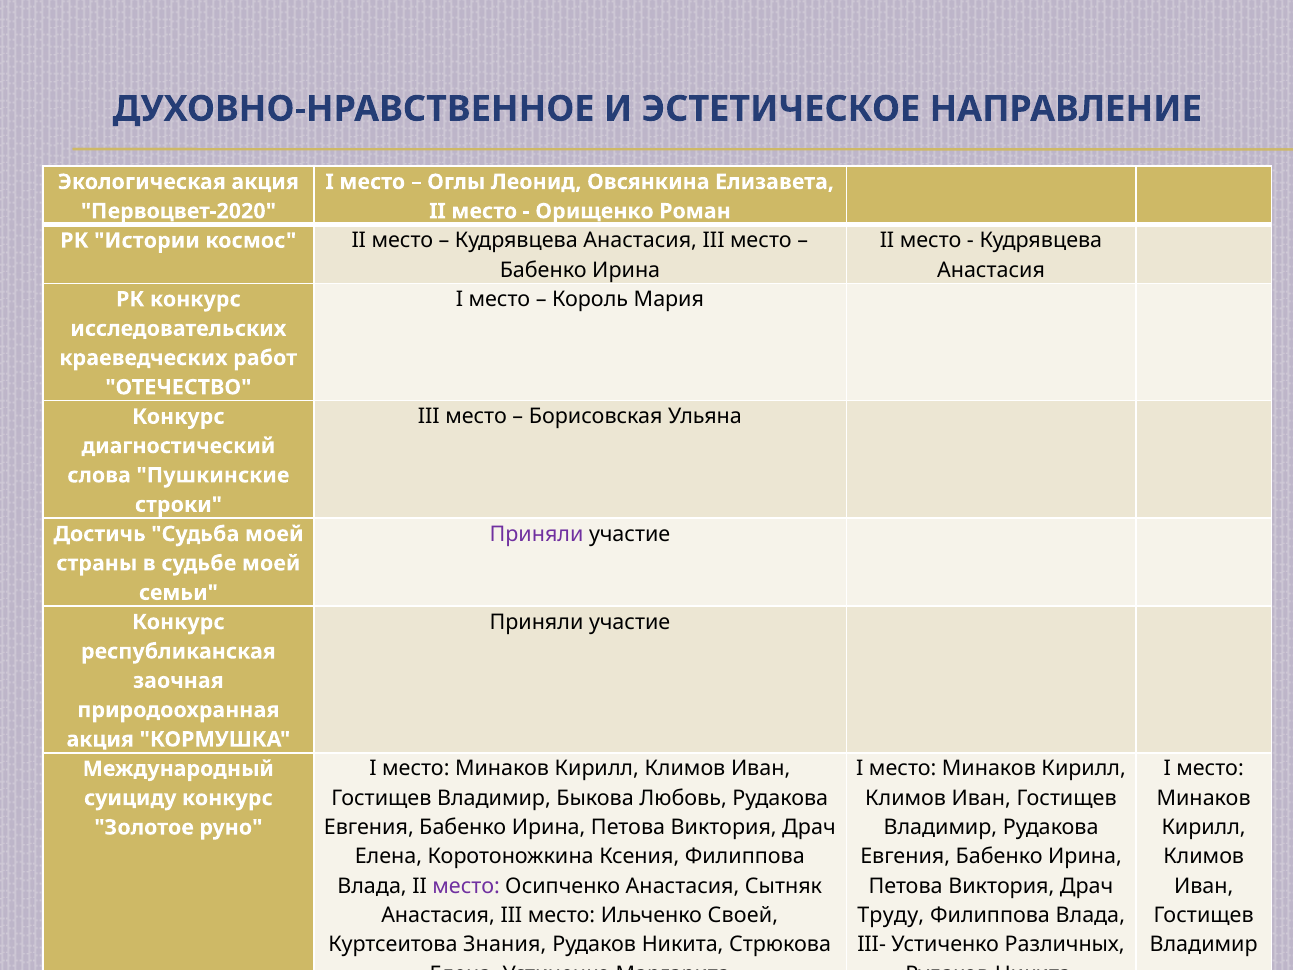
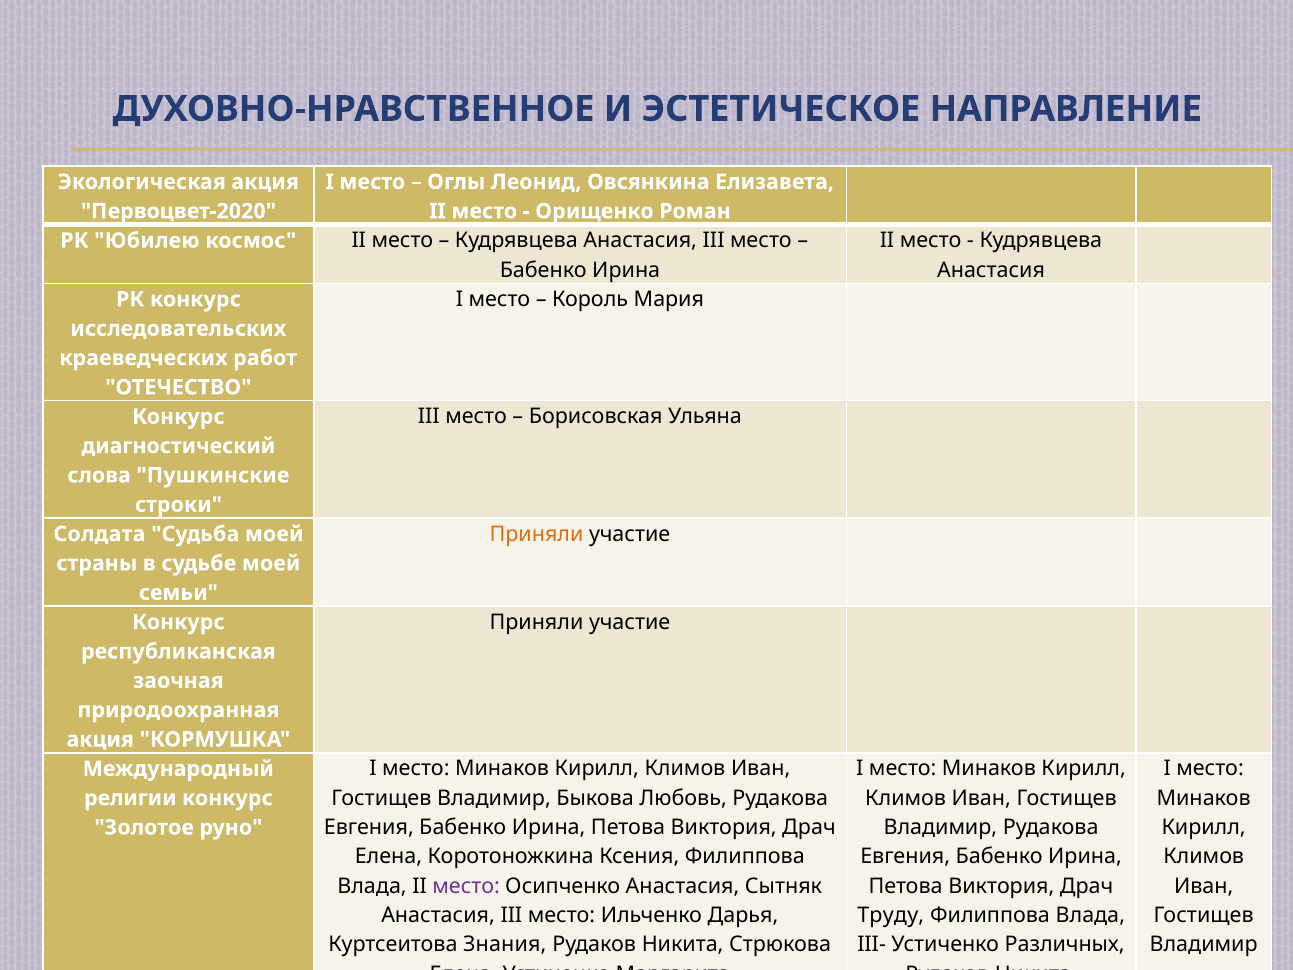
Истории: Истории -> Юбилею (147, 241)
Приняли colour: purple -> orange (537, 534)
Достичь: Достичь -> Солдата (99, 534)
суициду: суициду -> религии (130, 798)
Своей: Своей -> Дарья (743, 915)
